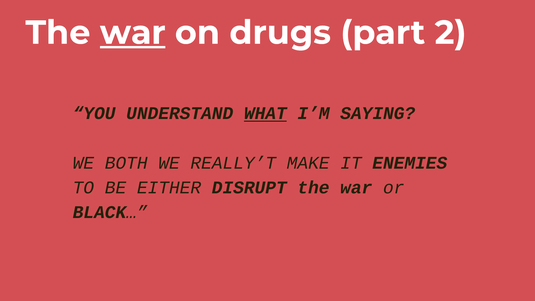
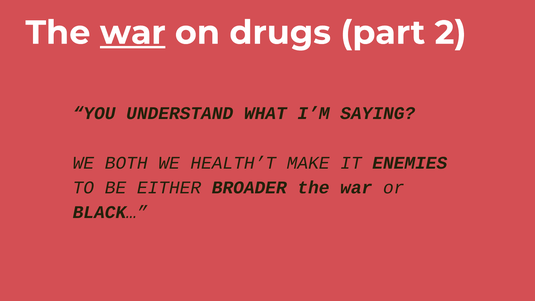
WHAT underline: present -> none (265, 113)
REALLY’T: REALLY’T -> HEALTH’T (233, 163)
DISRUPT: DISRUPT -> BROADER (249, 188)
